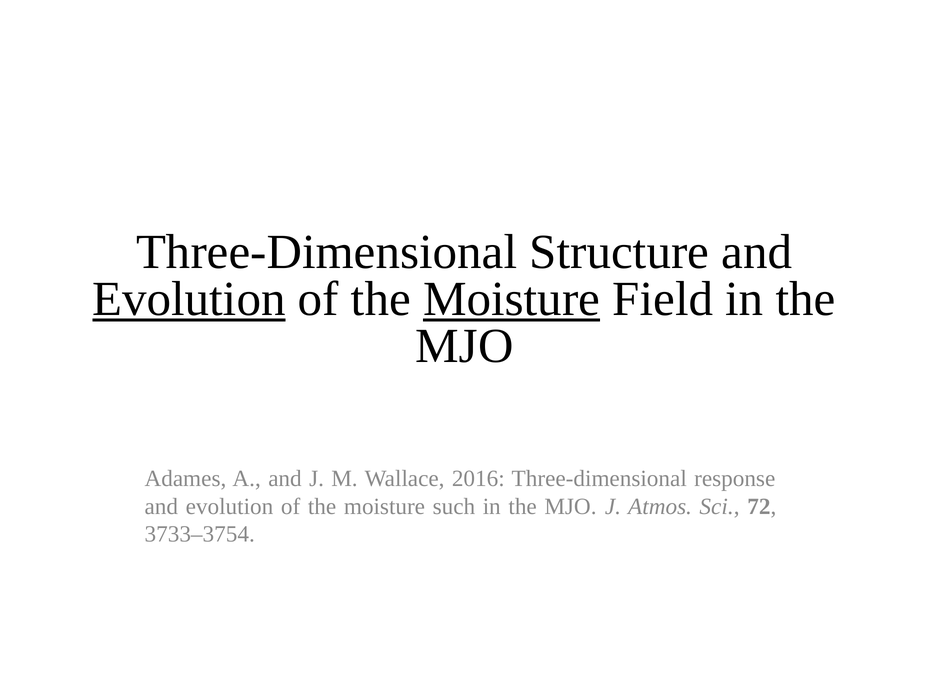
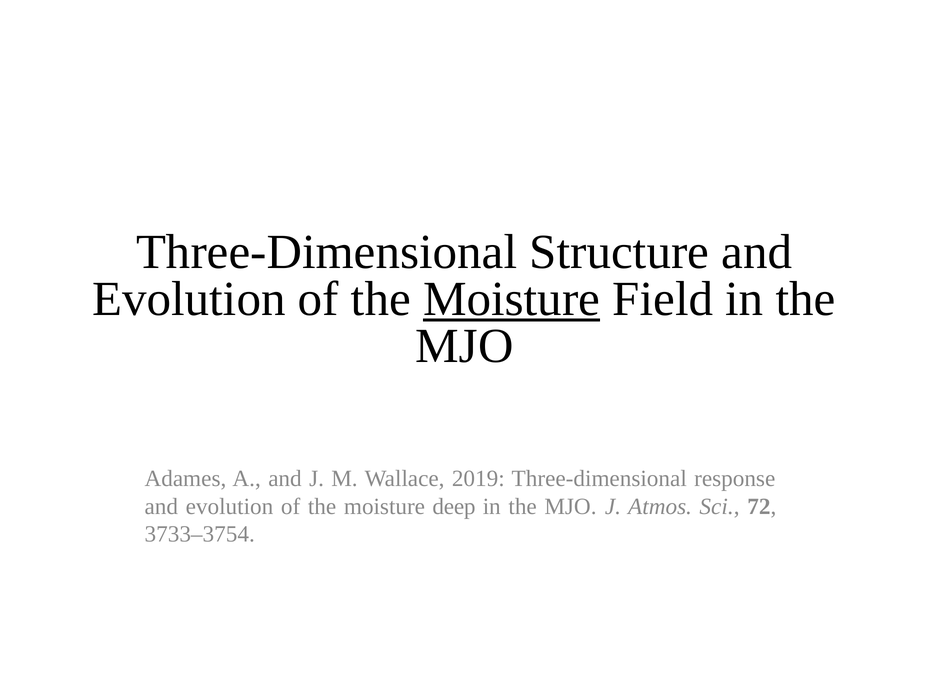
Evolution underline: present -> none (189, 299)
2016: 2016 -> 2019 (478, 478)
such: such -> deep (454, 506)
